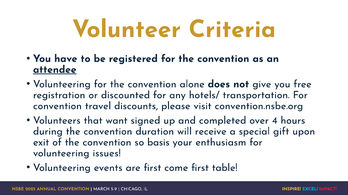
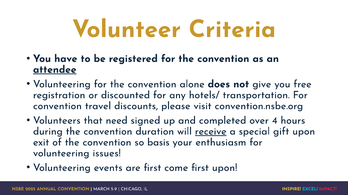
want: want -> need (117, 121)
receive underline: none -> present (211, 132)
first table: table -> upon (225, 168)
